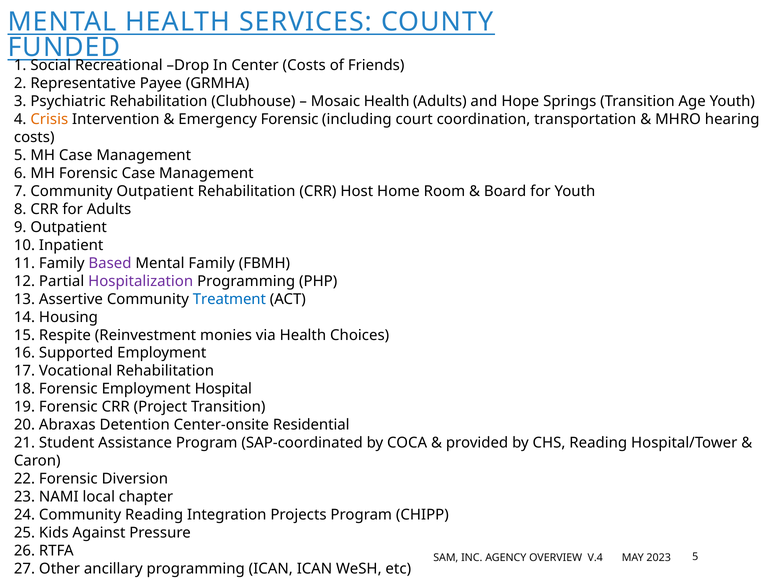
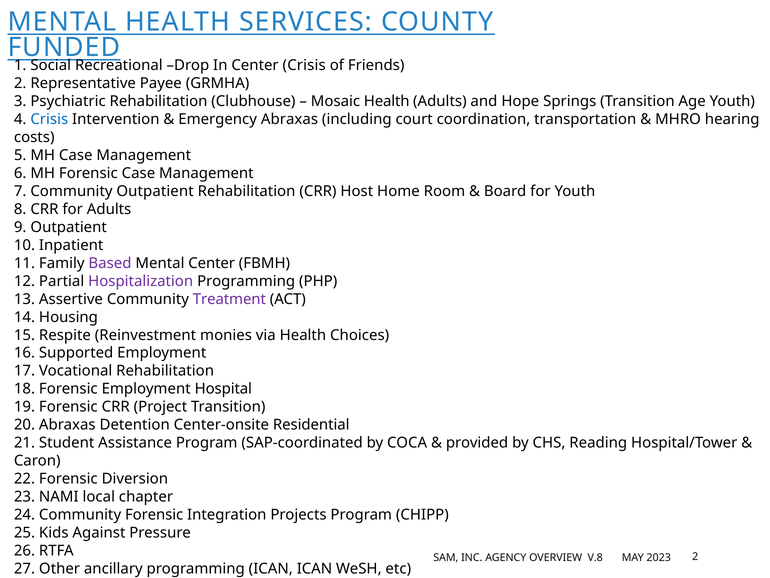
Center Costs: Costs -> Crisis (304, 65)
Crisis colour: orange -> blue (49, 119)
Emergency Forensic: Forensic -> Abraxas (289, 119)
Mental Family: Family -> Center (212, 263)
Treatment colour: blue -> purple (229, 299)
Community Reading: Reading -> Forensic (154, 515)
V.4: V.4 -> V.8 (595, 557)
2023 5: 5 -> 2 (695, 556)
